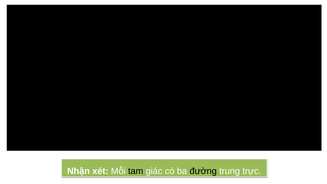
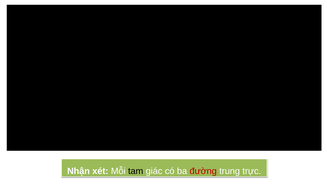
đường colour: black -> red (203, 171)
